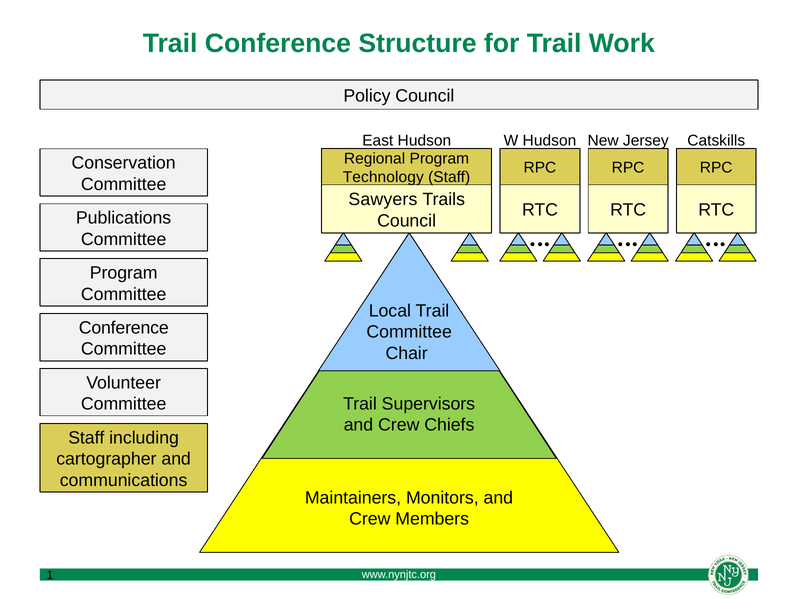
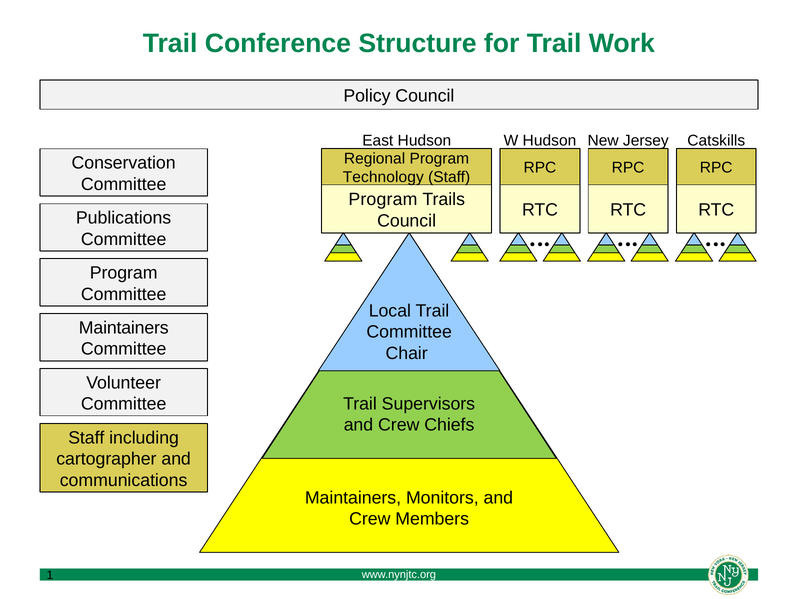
Sawyers: Sawyers -> Program (383, 199)
Conference: Conference -> Maintainers (124, 328)
